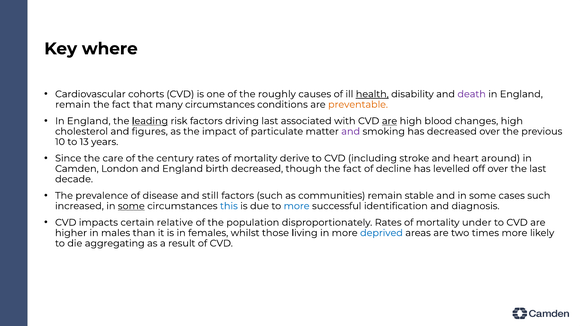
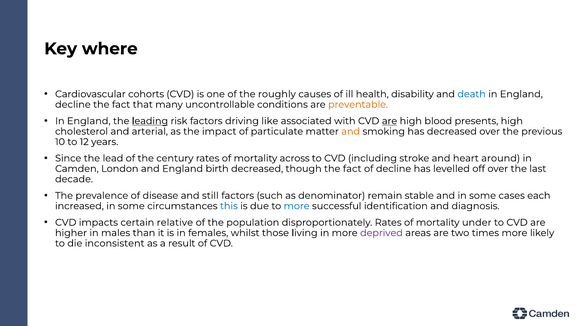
health underline: present -> none (372, 94)
death colour: purple -> blue (472, 94)
remain: remain -> decline (73, 105)
many circumstances: circumstances -> uncontrollable (220, 105)
driving last: last -> like (270, 121)
changes: changes -> presents (476, 121)
figures: figures -> arterial (150, 132)
and colour: purple -> orange (351, 132)
13: 13 -> 12 (84, 142)
care: care -> lead (113, 158)
derive: derive -> across (295, 158)
communities: communities -> denominator (332, 196)
cases such: such -> each (539, 196)
some underline: present -> none (131, 206)
deprived colour: blue -> purple (381, 233)
aggregating: aggregating -> inconsistent (115, 244)
